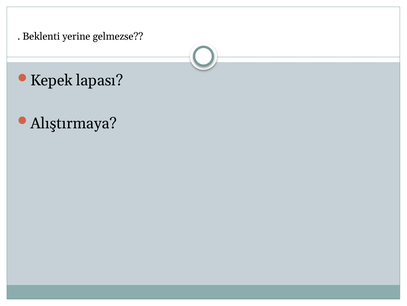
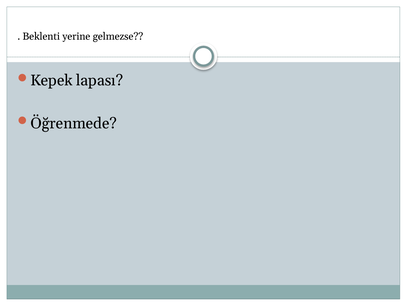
Alıştırmaya: Alıştırmaya -> Öğrenmede (74, 123)
